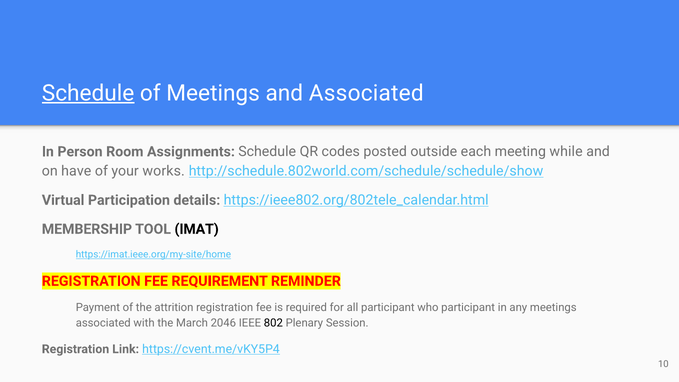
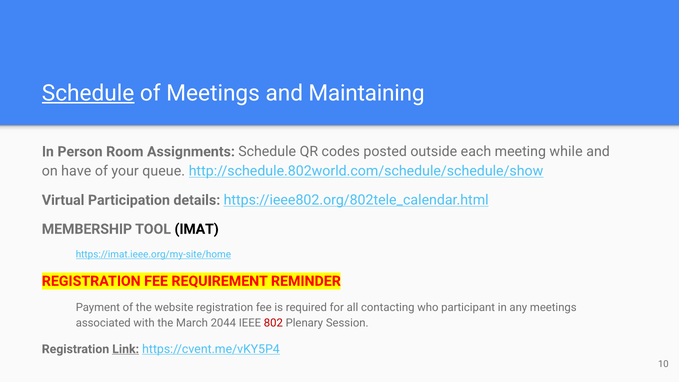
and Associated: Associated -> Maintaining (366, 93)
works: works -> queue (164, 171)
attrition: attrition -> website (174, 308)
all participant: participant -> contacting (388, 308)
2046: 2046 -> 2044 (223, 323)
802 colour: black -> red (273, 323)
Link underline: none -> present (126, 349)
